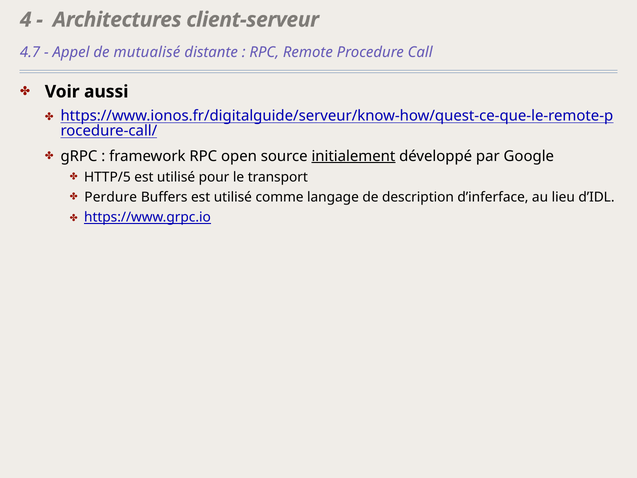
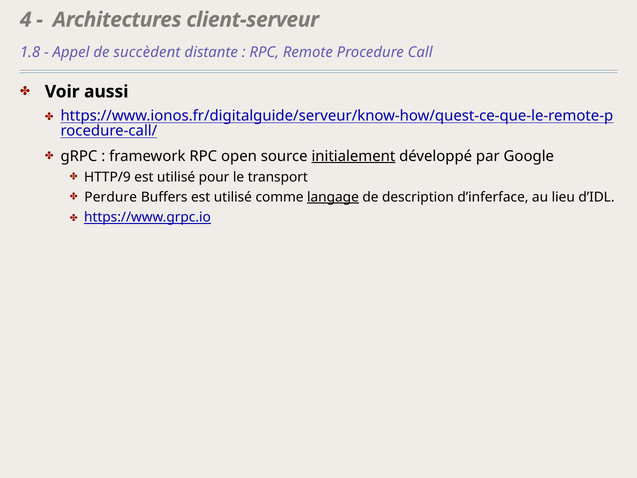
4.7: 4.7 -> 1.8 (30, 52)
mutualisé: mutualisé -> succèdent (147, 52)
HTTP/5: HTTP/5 -> HTTP/9 (107, 177)
langage underline: none -> present (333, 197)
